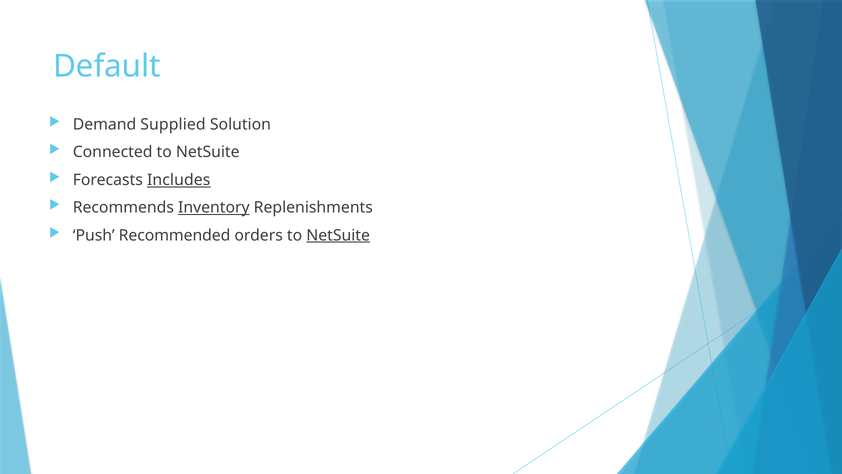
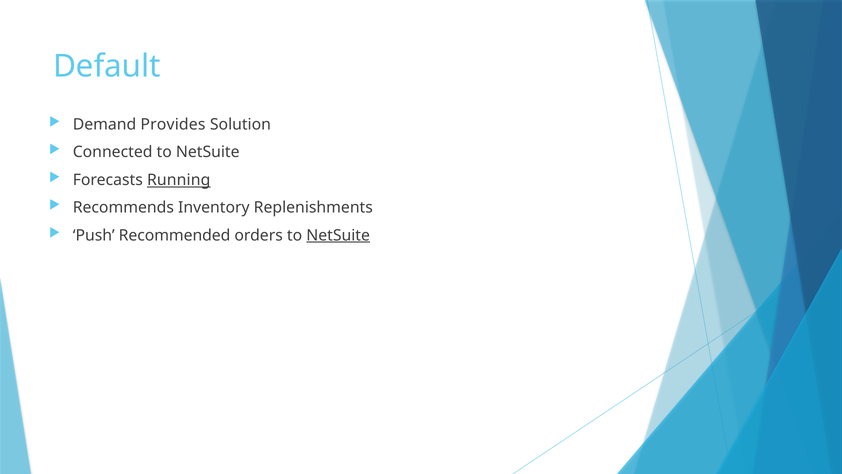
Supplied: Supplied -> Provides (173, 124)
Includes: Includes -> Running (179, 180)
Inventory underline: present -> none (214, 207)
